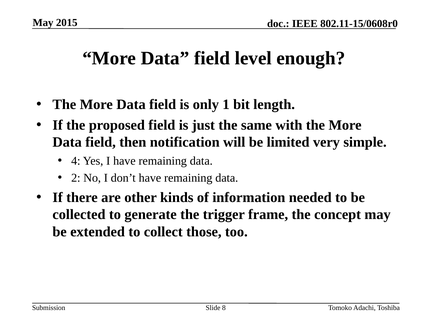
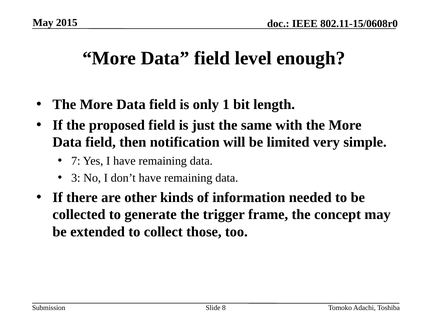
4: 4 -> 7 (76, 161)
2: 2 -> 3 (76, 178)
